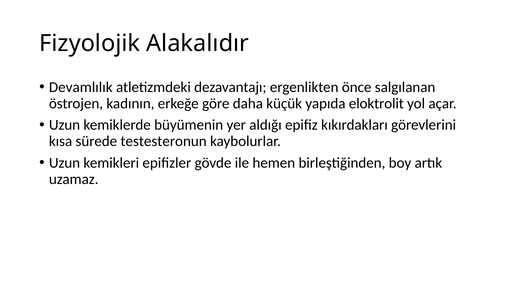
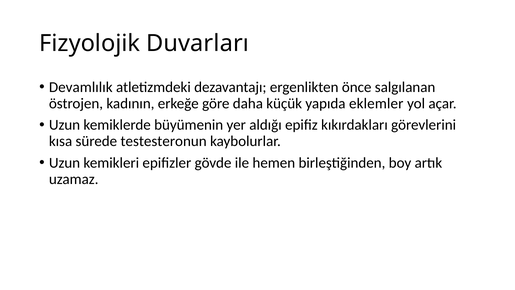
Alakalıdır: Alakalıdır -> Duvarları (198, 43)
eloktrolit: eloktrolit -> eklemler (376, 103)
